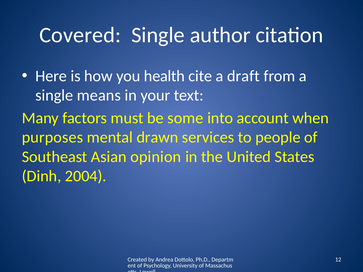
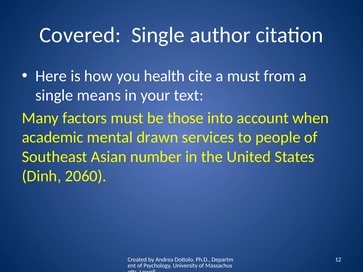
a draft: draft -> must (244, 76)
some: some -> those (186, 118)
purposes: purposes -> academic (53, 137)
opinion: opinion -> number (156, 157)
2004: 2004 -> 2060 (86, 176)
